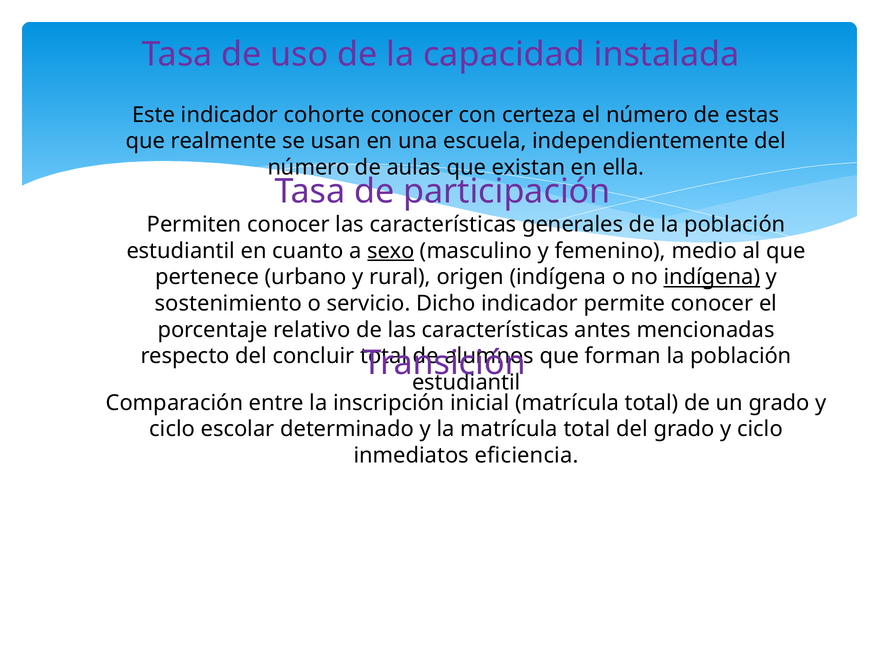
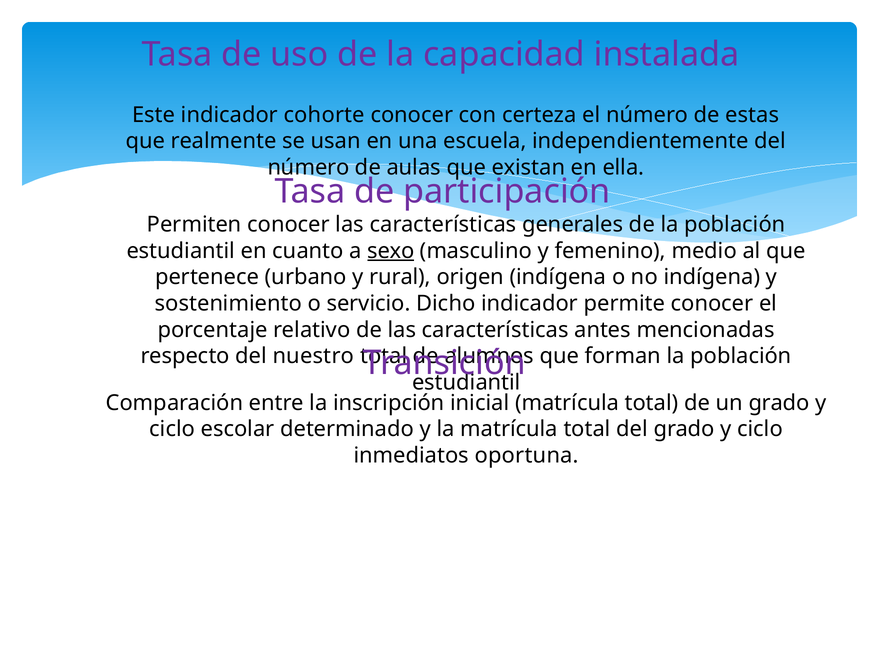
indígena underline: present -> none (712, 277)
concluir: concluir -> nuestro (313, 356)
eficiencia: eficiencia -> oportuna (527, 456)
